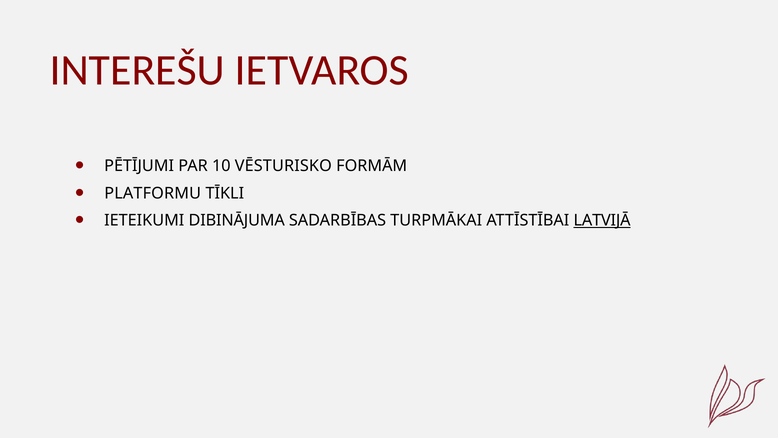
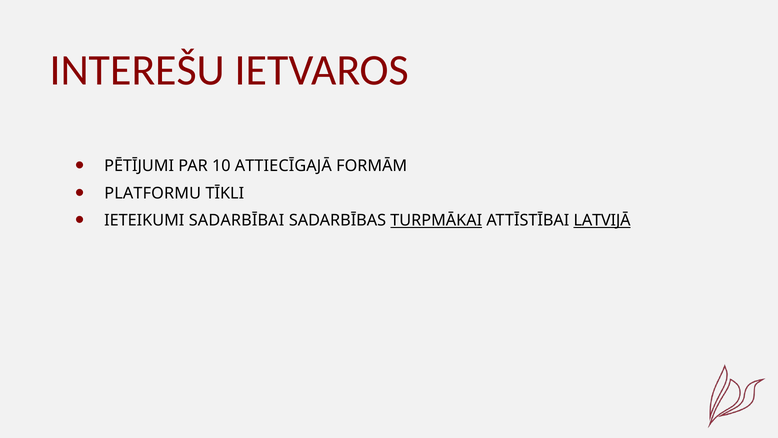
VĒSTURISKO: VĒSTURISKO -> ATTIECĪGAJĀ (283, 166)
DIBINĀJUMA: DIBINĀJUMA -> SADARBĪBAI (237, 220)
TURPMĀKAI underline: none -> present (436, 220)
